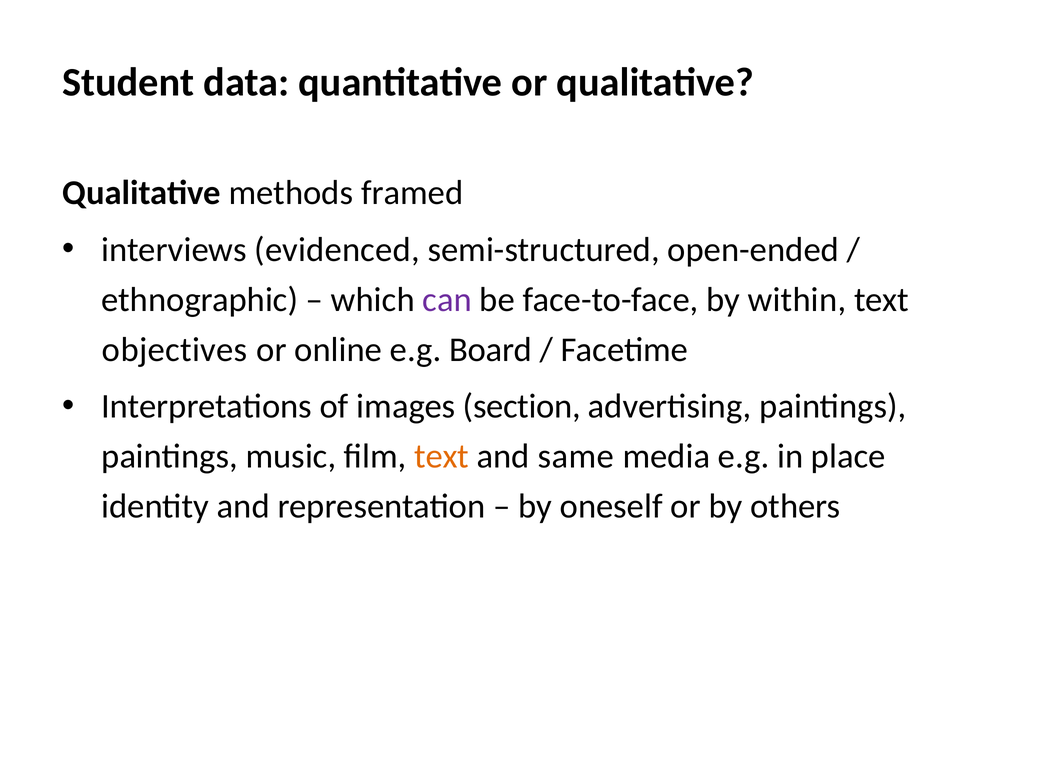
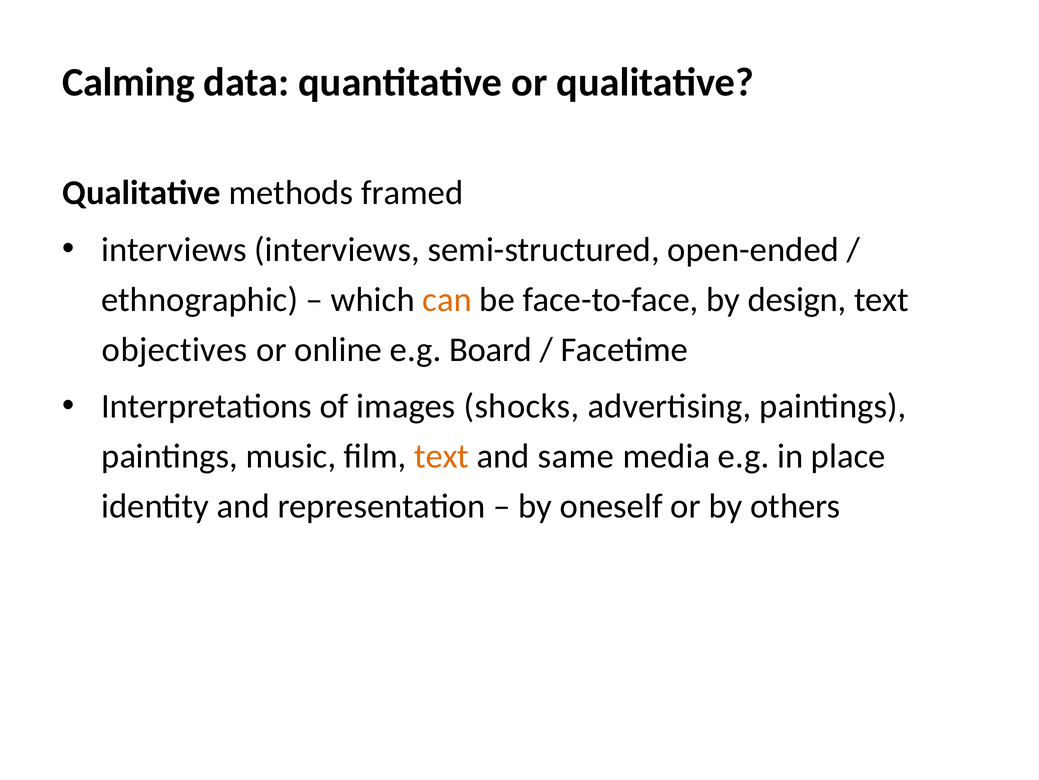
Student: Student -> Calming (128, 82)
interviews evidenced: evidenced -> interviews (337, 250)
can colour: purple -> orange (447, 299)
within: within -> design (797, 299)
section: section -> shocks (521, 406)
